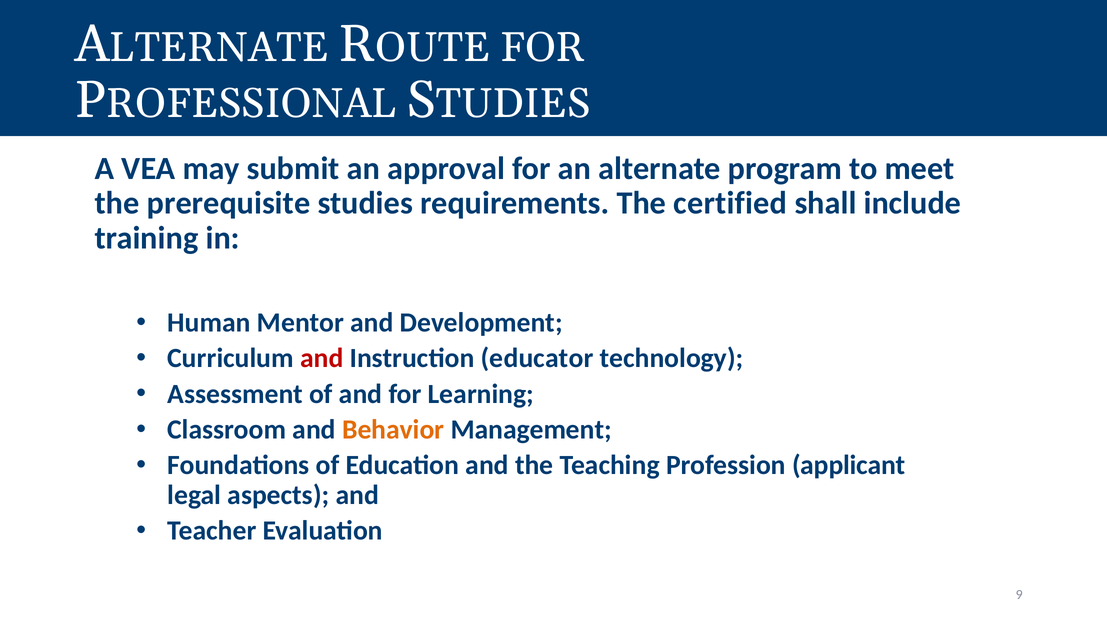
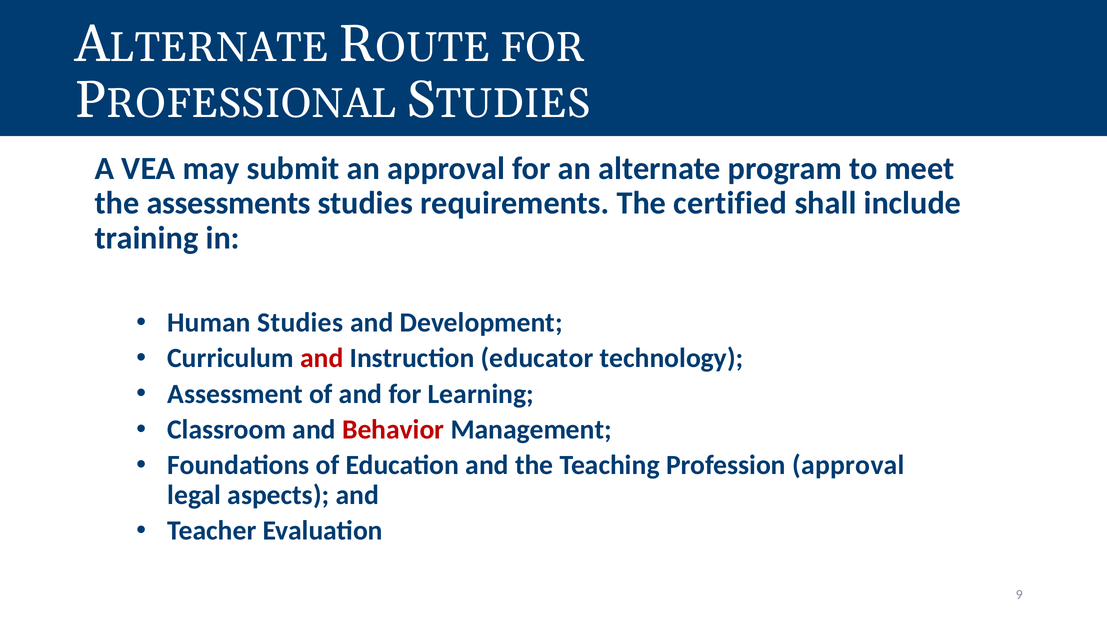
prerequisite: prerequisite -> assessments (229, 203)
Human Mentor: Mentor -> Studies (300, 322)
Behavior colour: orange -> red (393, 429)
Profession applicant: applicant -> approval (848, 465)
